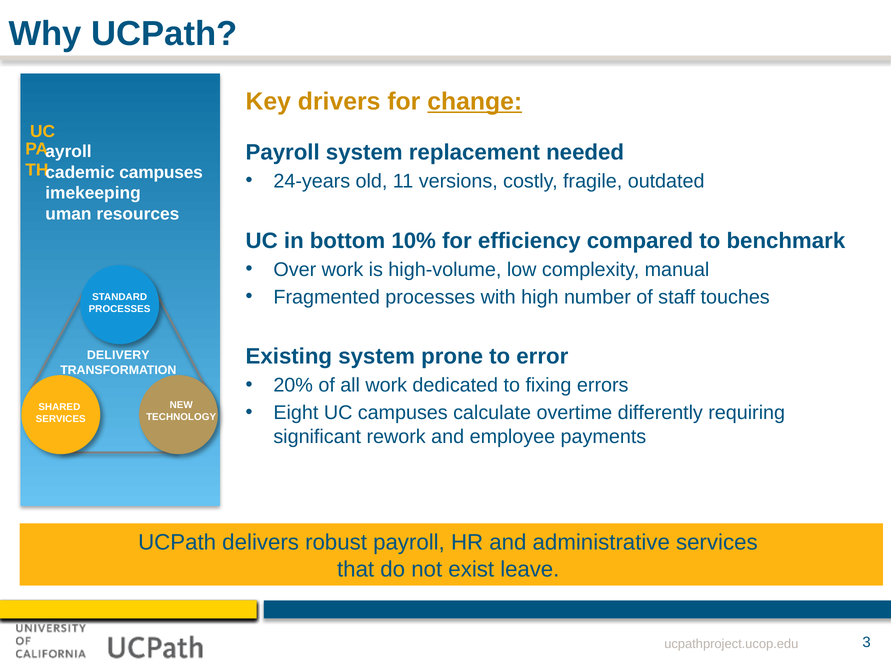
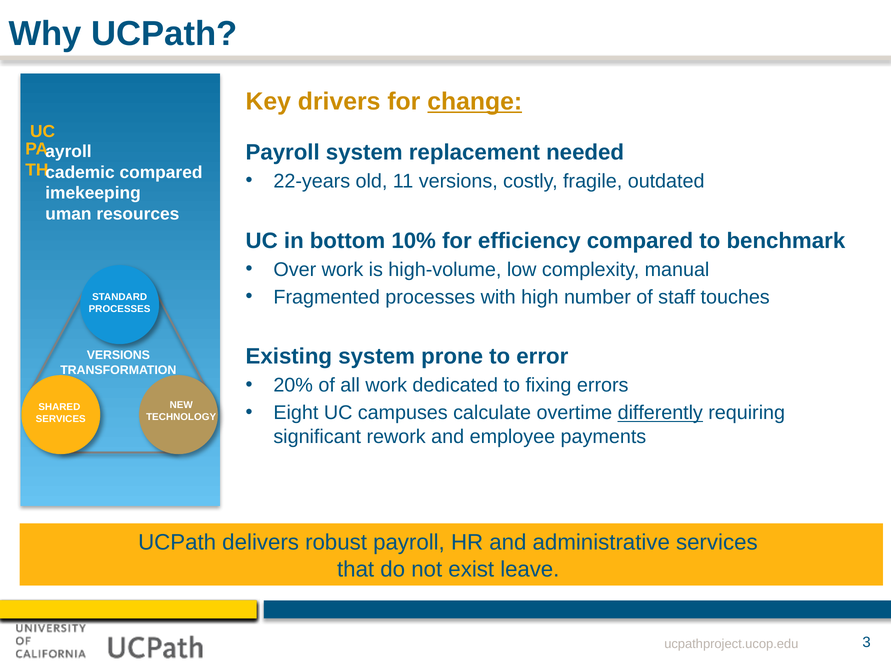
cademic campuses: campuses -> compared (161, 172)
24-years: 24-years -> 22-years (312, 181)
DELIVERY: DELIVERY -> VERSIONS (118, 355)
differently underline: none -> present (660, 412)
